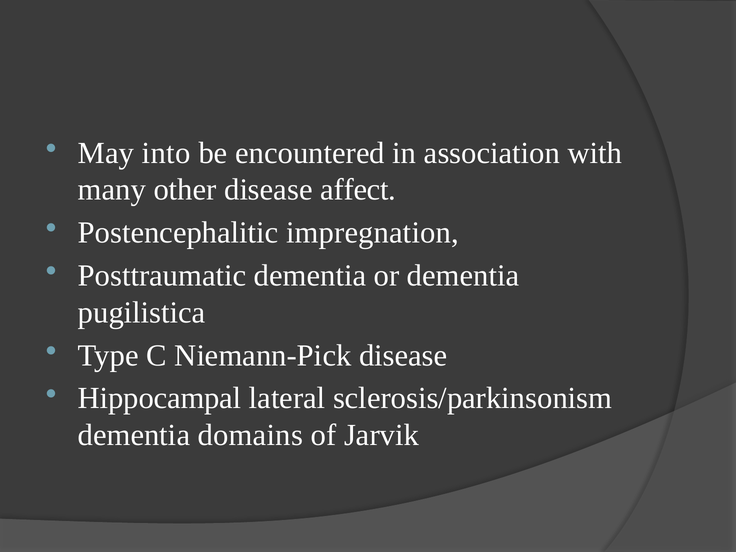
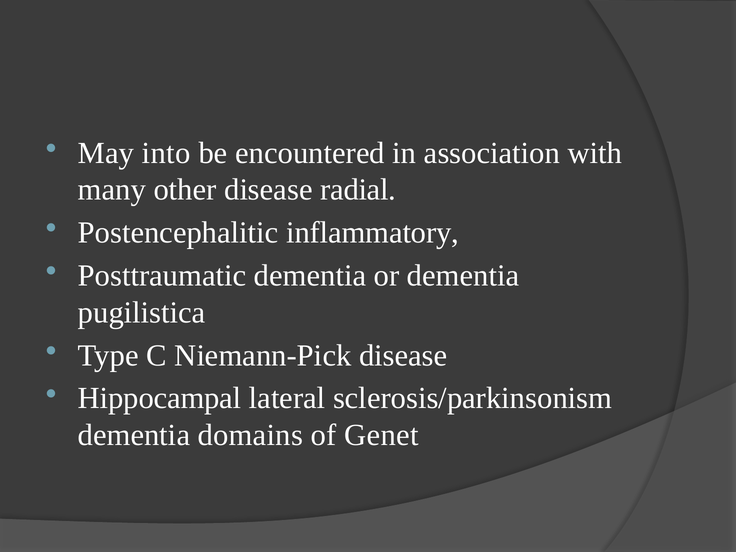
affect: affect -> radial (358, 190)
impregnation: impregnation -> inflammatory (373, 233)
Jarvik: Jarvik -> Genet (381, 435)
